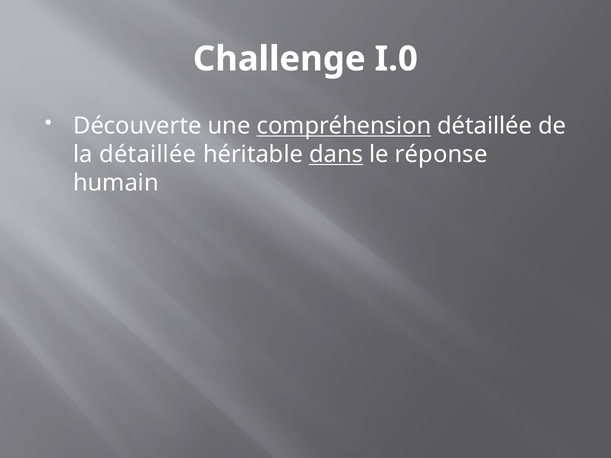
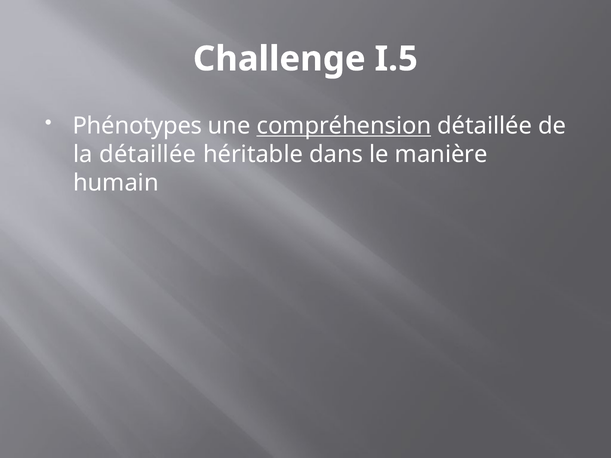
I.0: I.0 -> I.5 (396, 59)
Découverte: Découverte -> Phénotypes (138, 126)
dans underline: present -> none (336, 154)
réponse: réponse -> manière (441, 154)
